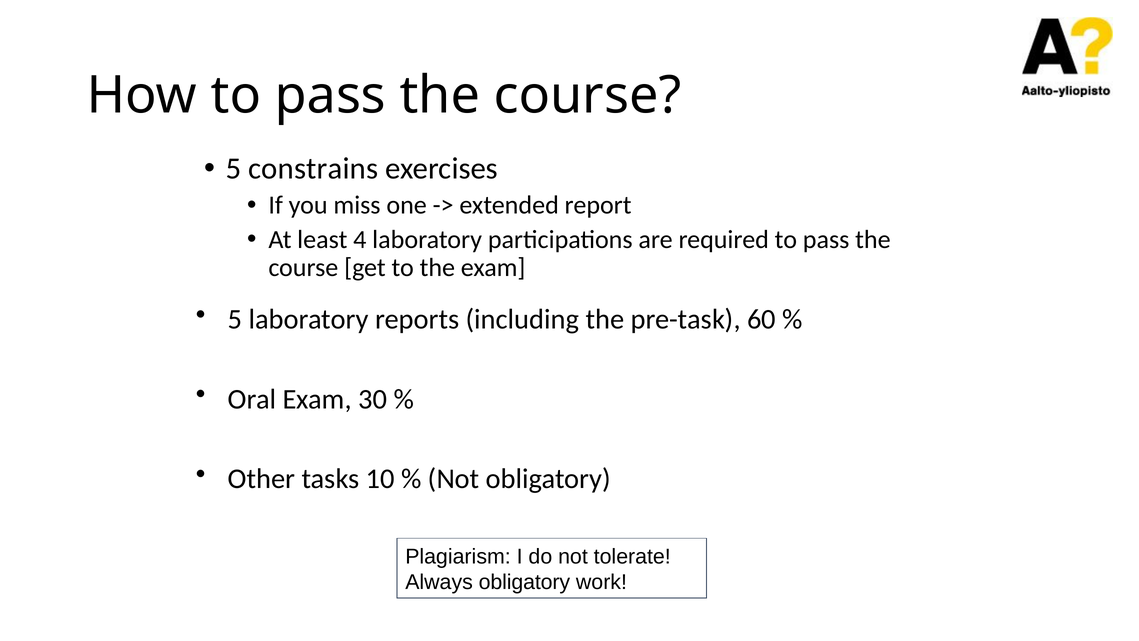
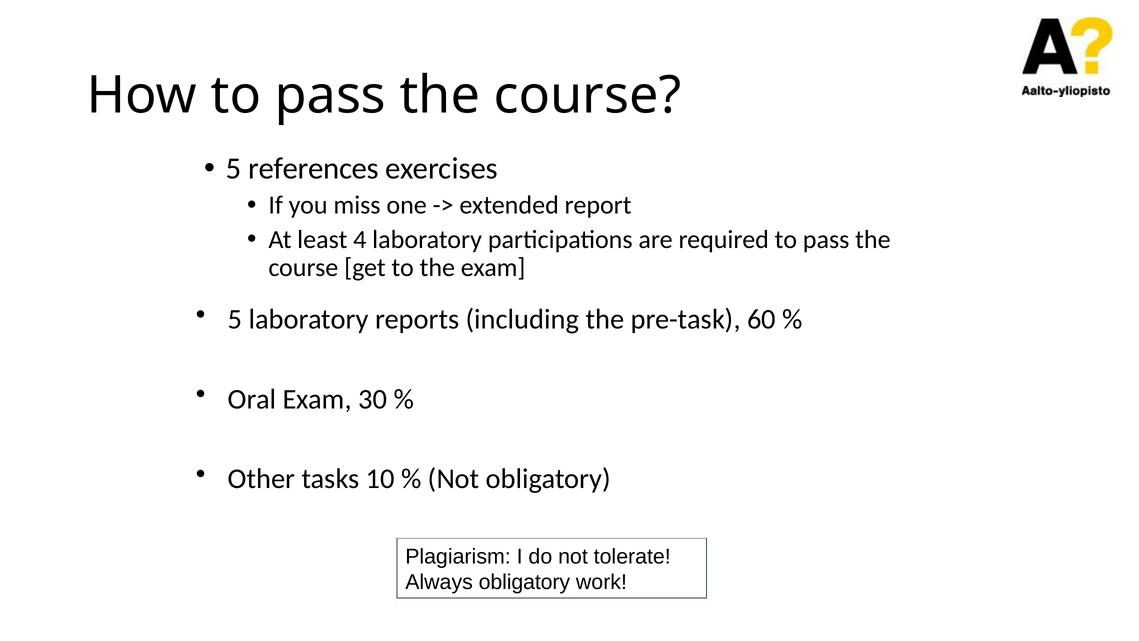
constrains: constrains -> references (313, 169)
